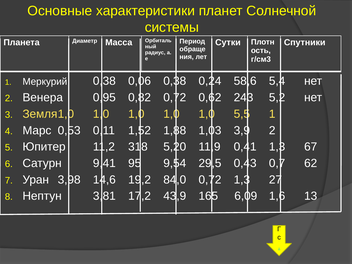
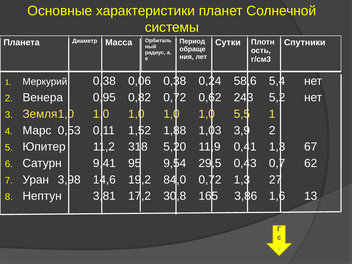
43,9: 43,9 -> 30,8 (175, 196)
6,09: 6,09 -> 3,86 (246, 196)
